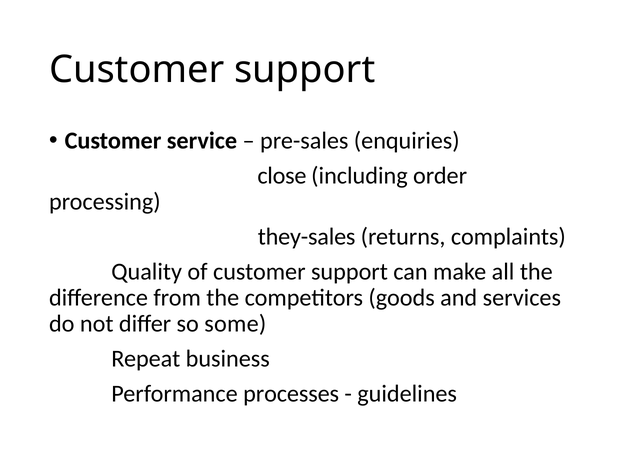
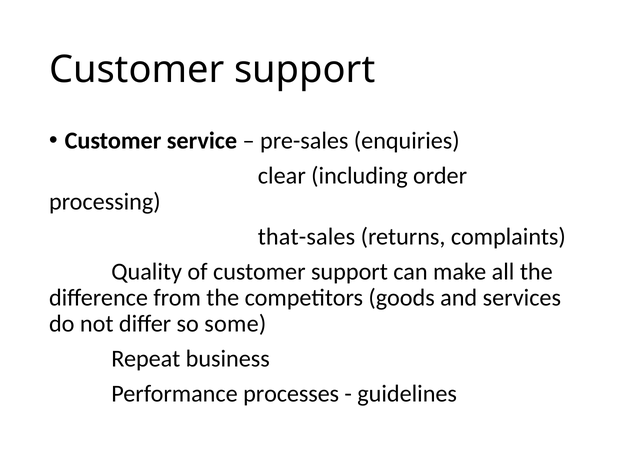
close: close -> clear (282, 175)
they-sales: they-sales -> that-sales (306, 236)
